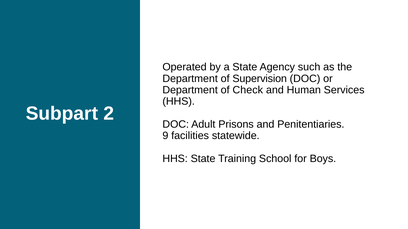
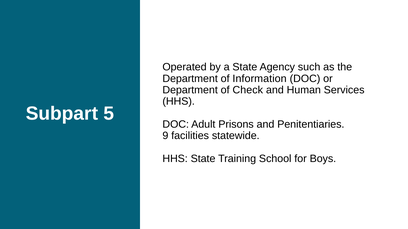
Supervision: Supervision -> Information (260, 79)
2: 2 -> 5 (109, 114)
